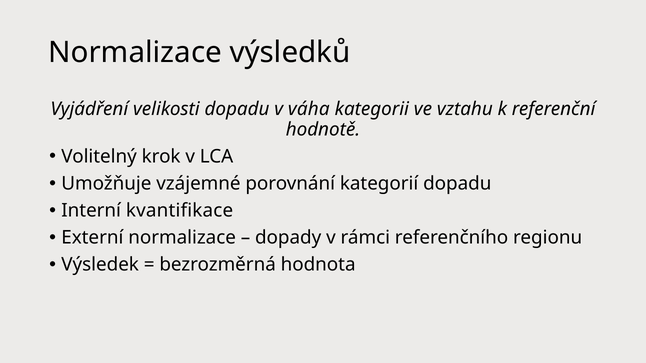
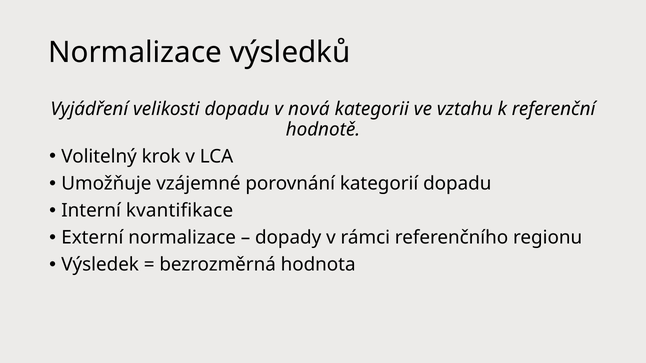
váha: váha -> nová (309, 109)
